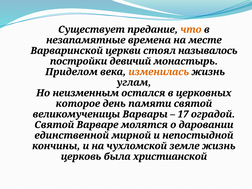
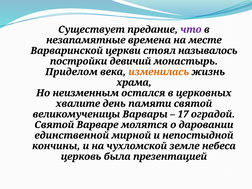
что colour: orange -> purple (191, 30)
углам: углам -> храма (134, 82)
которое: которое -> хвалите (78, 104)
земле жизнь: жизнь -> небеса (219, 146)
христианской: христианской -> презентацией (170, 157)
